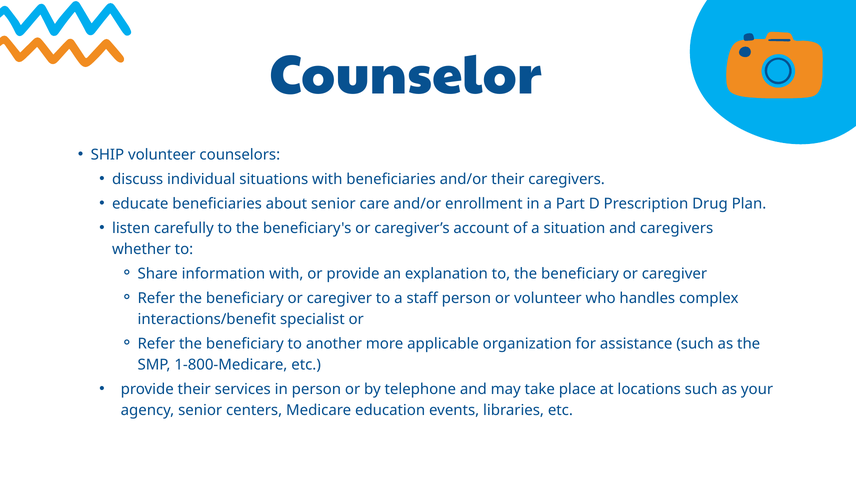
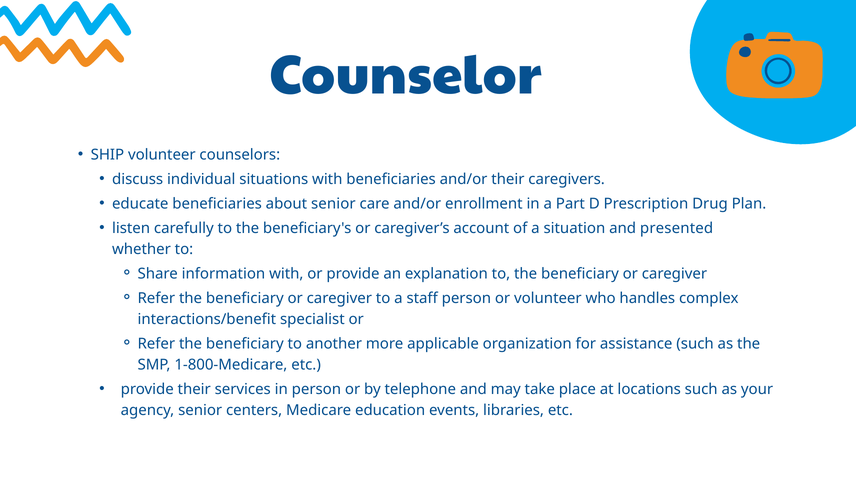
and caregivers: caregivers -> presented (677, 228)
